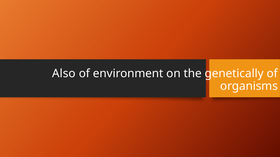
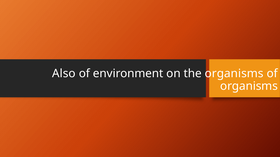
the genetically: genetically -> organisms (234, 74)
